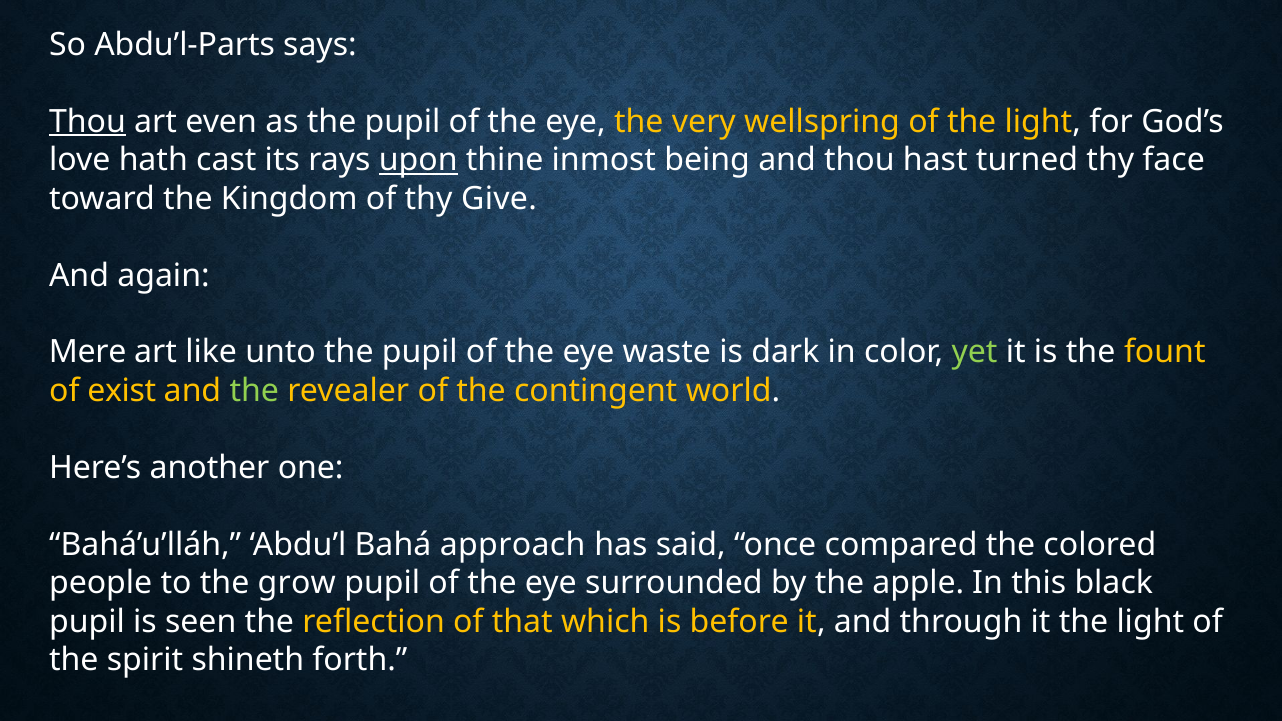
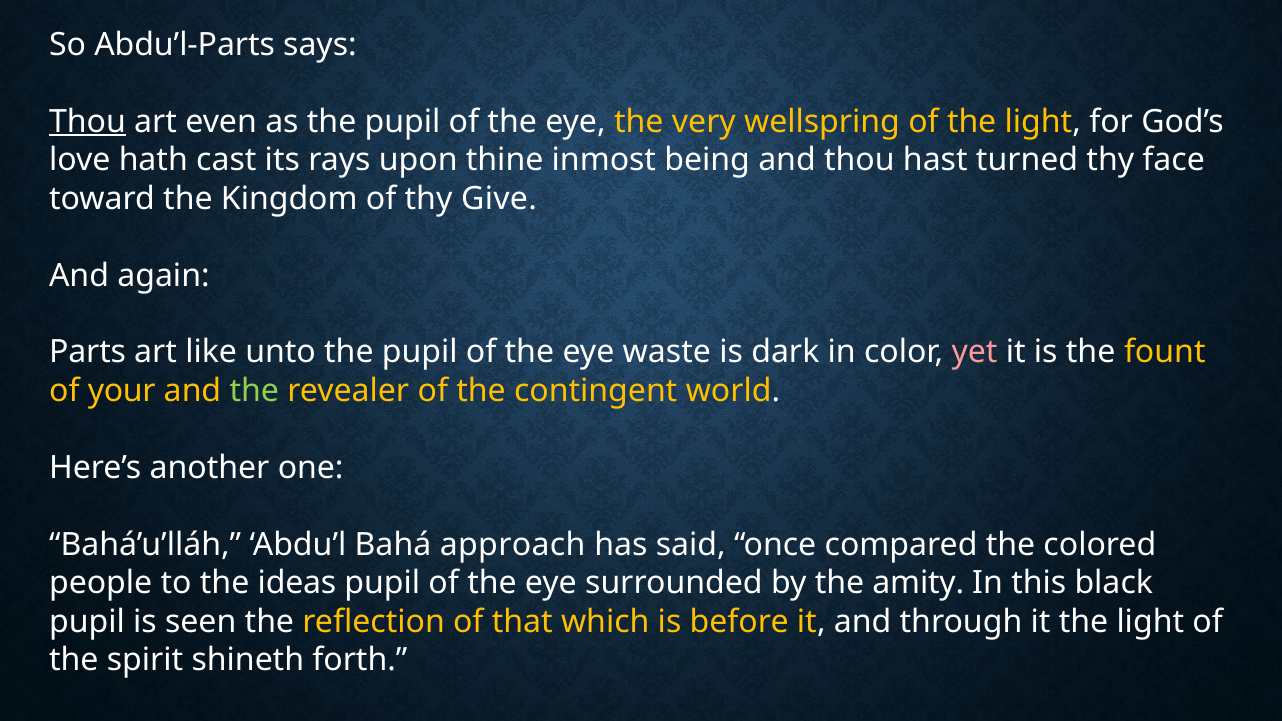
upon underline: present -> none (418, 160)
Mere: Mere -> Parts (88, 352)
yet colour: light green -> pink (975, 352)
exist: exist -> your (122, 391)
grow: grow -> ideas (297, 583)
apple: apple -> amity (918, 583)
